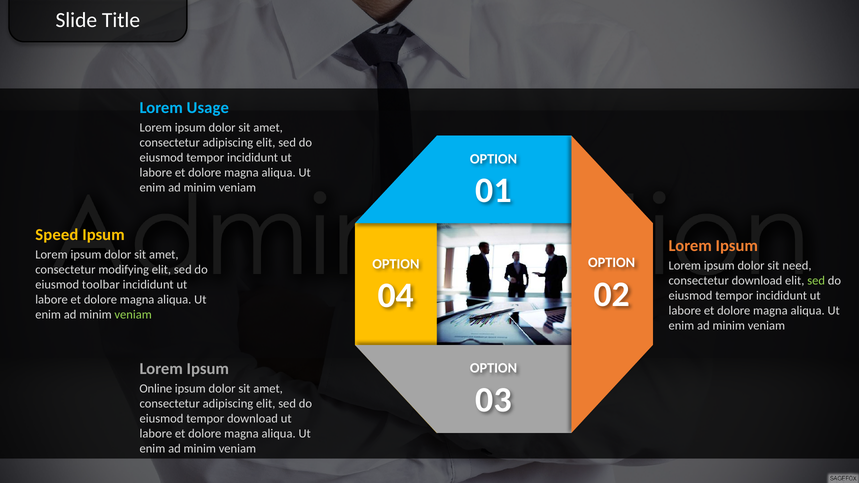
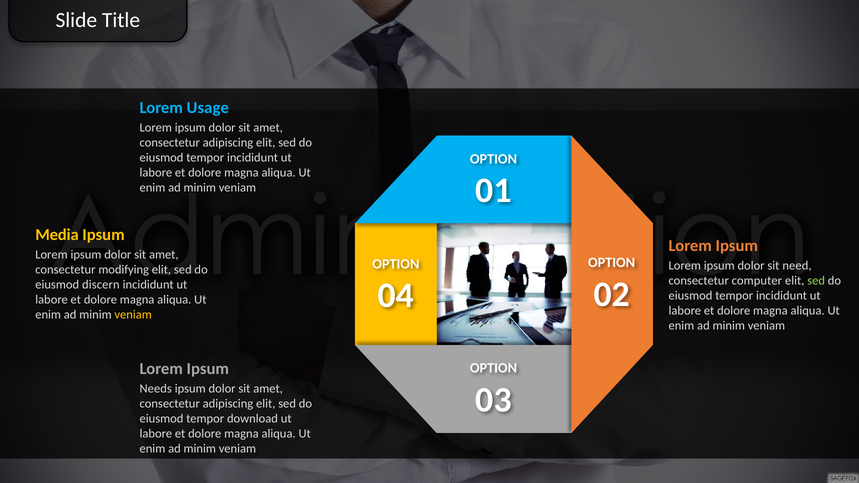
Speed: Speed -> Media (57, 235)
consectetur download: download -> computer (757, 281)
toolbar: toolbar -> discern (101, 285)
veniam colour: light green -> yellow (133, 315)
Online: Online -> Needs (156, 389)
